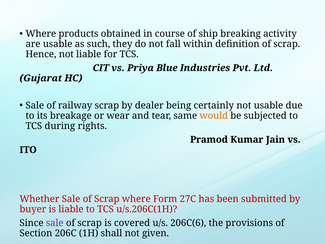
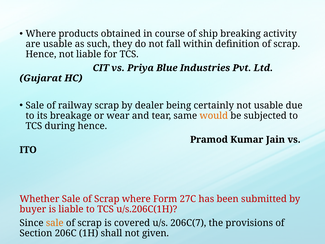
during rights: rights -> hence (92, 126)
sale colour: purple -> orange (55, 223)
206C(6: 206C(6 -> 206C(7 (188, 223)
